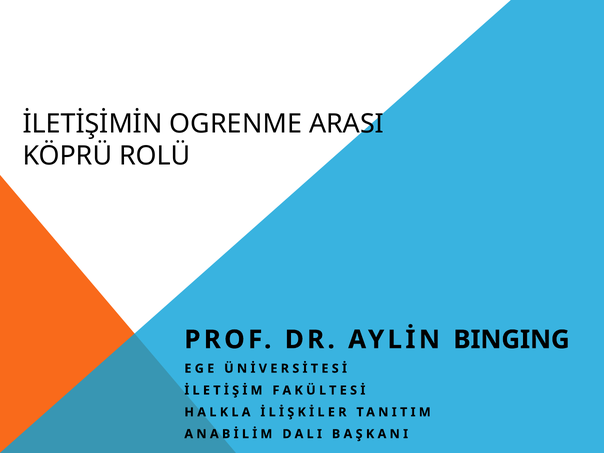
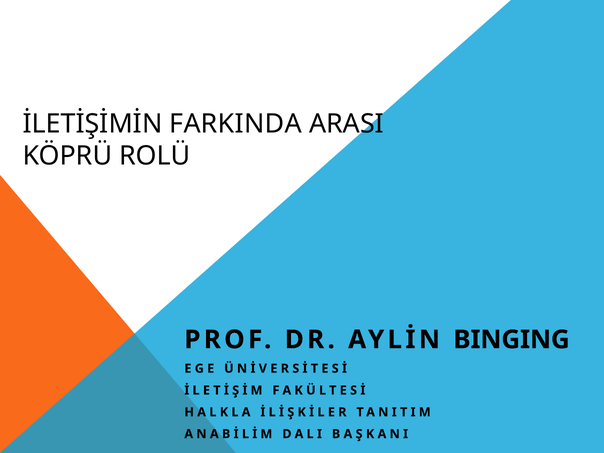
OGRENME: OGRENME -> FARKINDA (236, 124)
